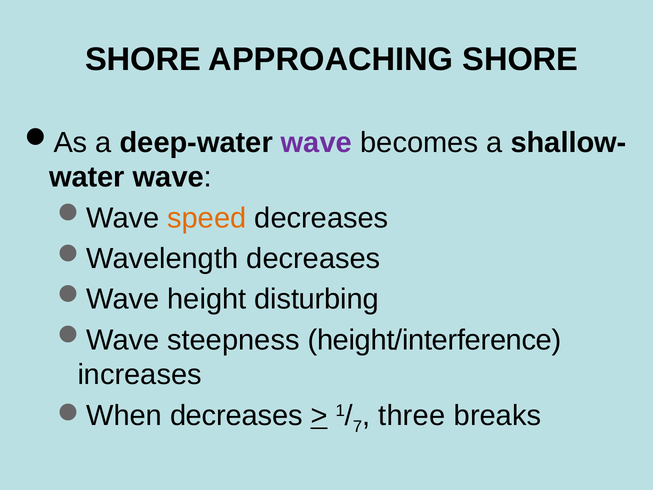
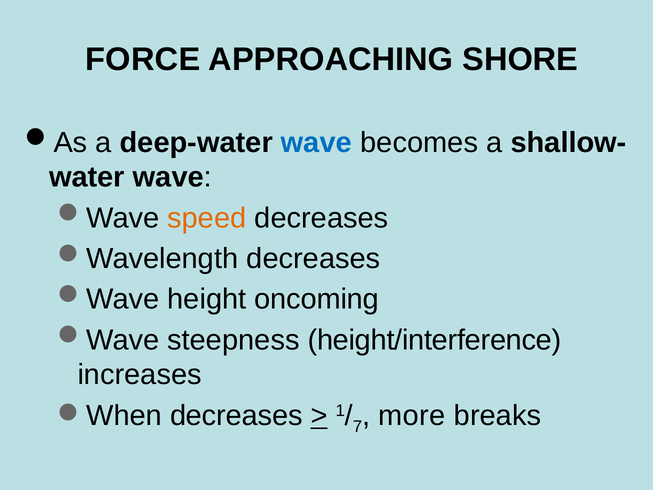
SHORE: SHORE -> FORCE (143, 59)
wave colour: purple -> blue (316, 142)
disturbing: disturbing -> oncoming (317, 299)
three: three -> more (412, 415)
